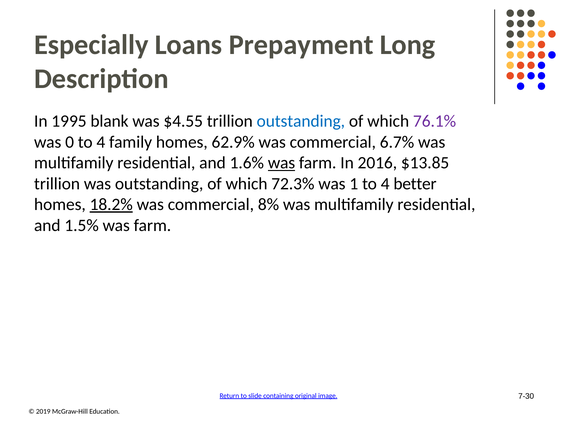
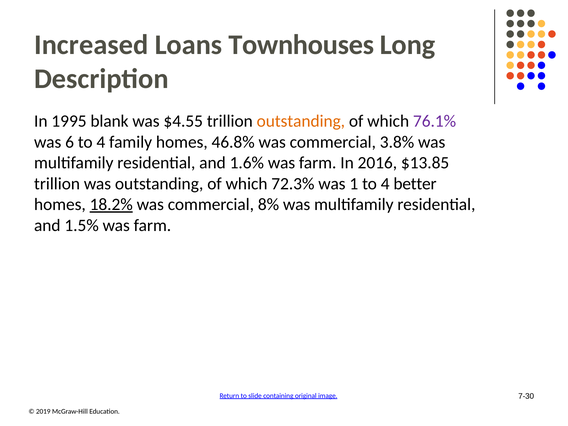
Especially: Especially -> Increased (91, 45)
Prepayment: Prepayment -> Townhouses (301, 45)
outstanding colour: blue -> orange (301, 121)
0: 0 -> 6 (70, 142)
62.9%: 62.9% -> 46.8% (233, 142)
6.7%: 6.7% -> 3.8% (397, 142)
was underline: present -> none (282, 163)
